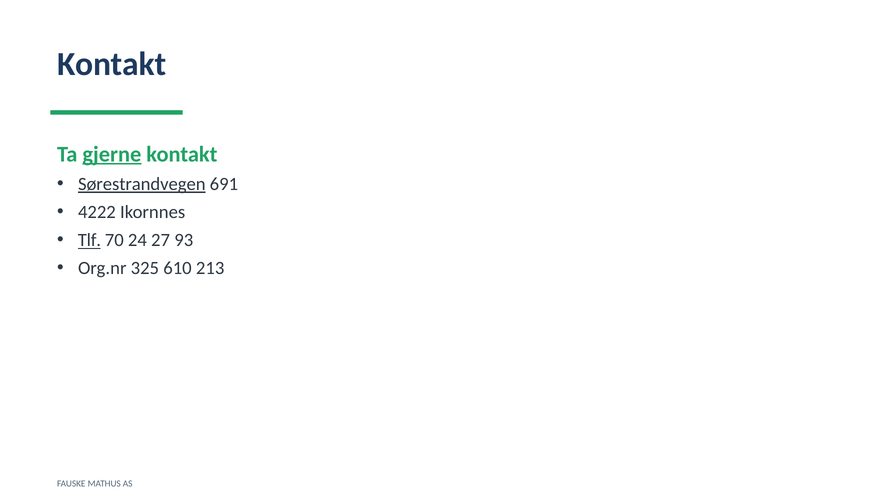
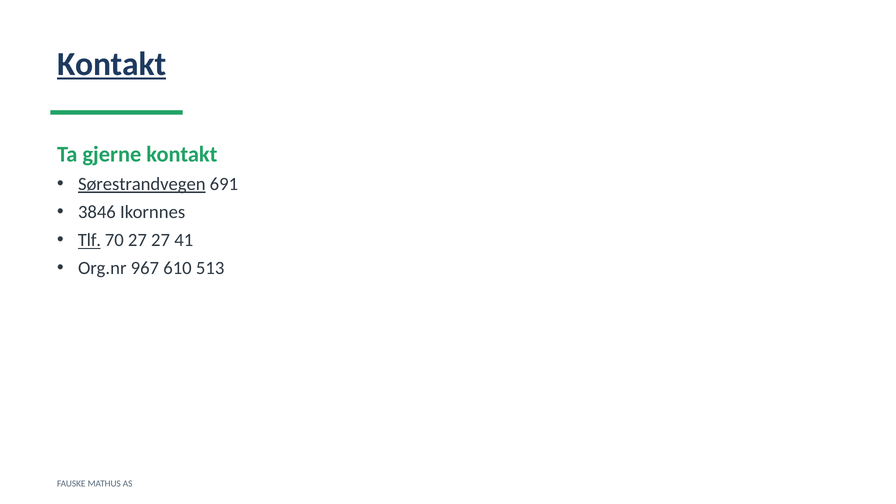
Kontakt underline: none -> present (112, 64)
gjerne underline: present -> none (112, 154)
4222: 4222 -> 3846 (97, 212)
70 24: 24 -> 27 (137, 240)
93: 93 -> 41 (184, 240)
325: 325 -> 967 (145, 268)
213: 213 -> 513 (210, 268)
